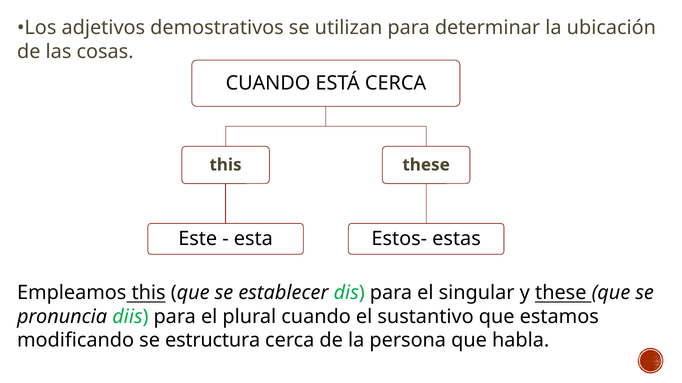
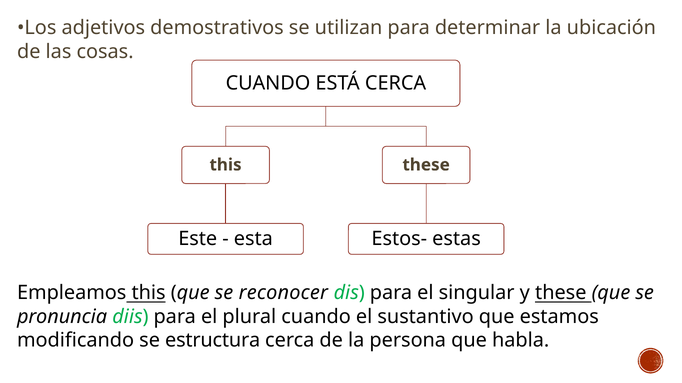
establecer: establecer -> reconocer (283, 293)
